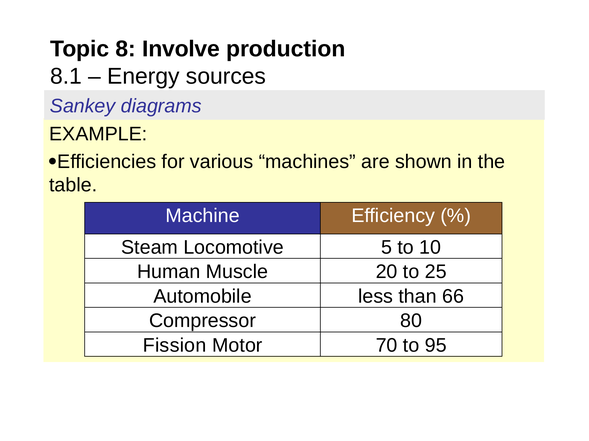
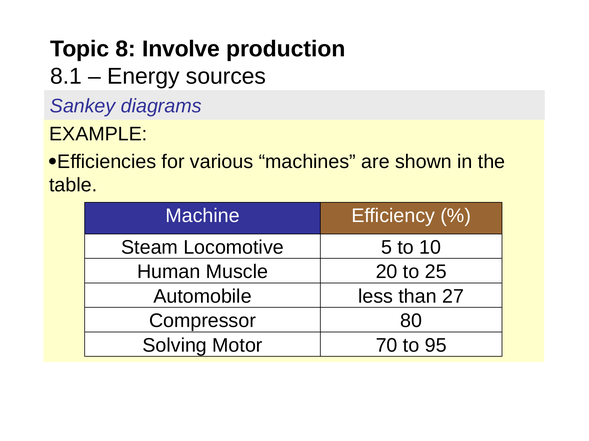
66: 66 -> 27 (453, 297)
Fission: Fission -> Solving (175, 346)
